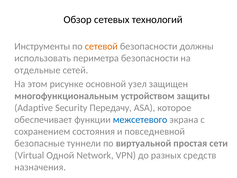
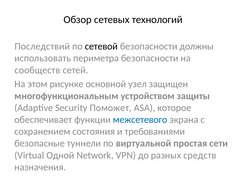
Инструменты: Инструменты -> Последствий (42, 46)
сетевой colour: orange -> black (101, 46)
отдельные: отдельные -> сообществ (37, 70)
Передачу: Передачу -> Поможет (111, 108)
повседневной: повседневной -> требованиями (155, 131)
